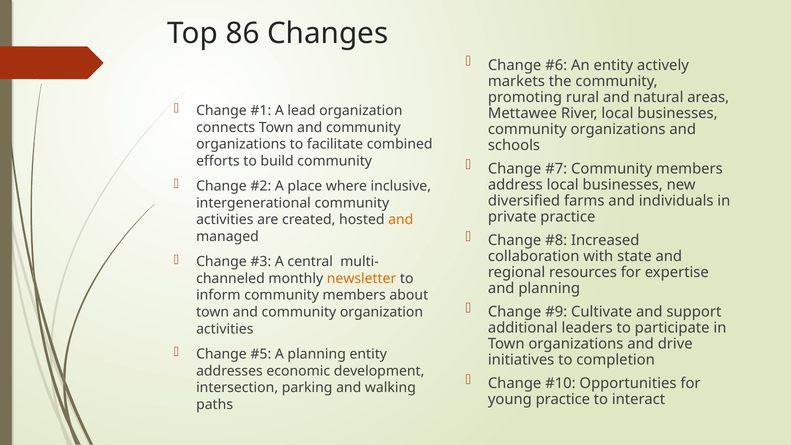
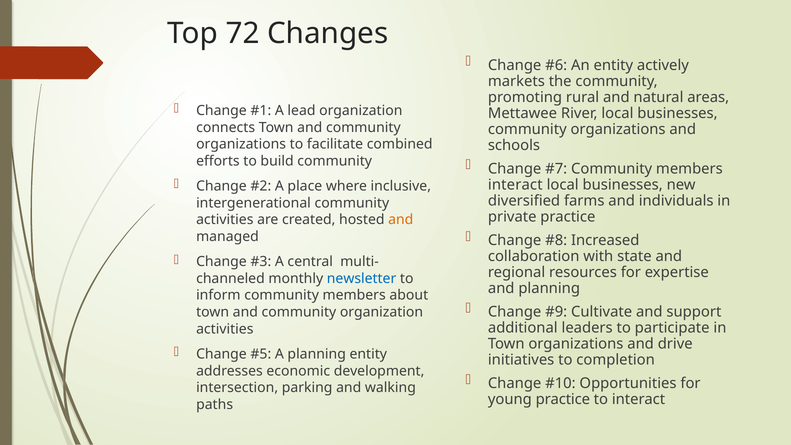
86: 86 -> 72 (243, 34)
address: address -> interact (515, 185)
newsletter colour: orange -> blue (362, 278)
